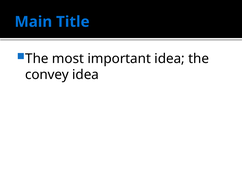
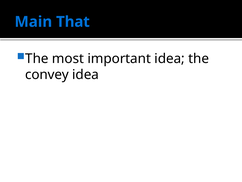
Title: Title -> That (73, 22)
